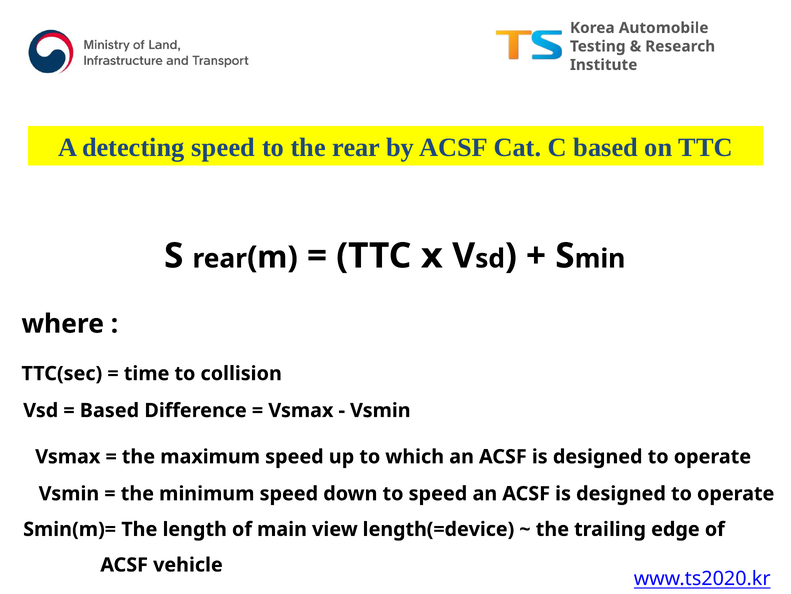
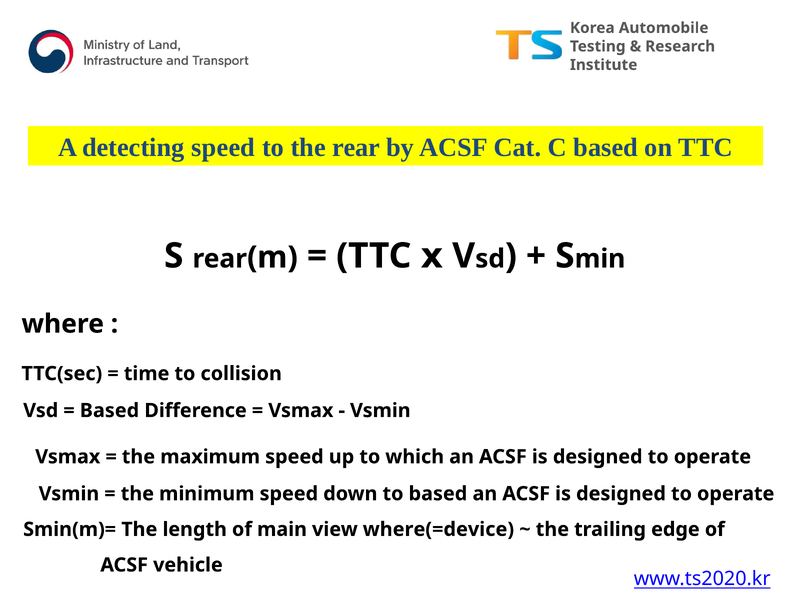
to speed: speed -> based (438, 493)
length(=device: length(=device -> where(=device (438, 529)
